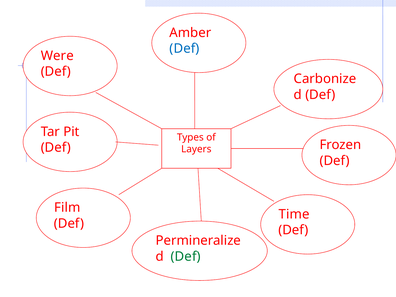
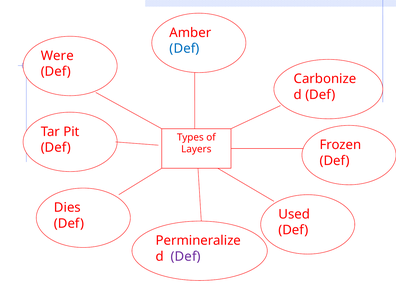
Film: Film -> Dies (67, 208)
Time: Time -> Used (294, 214)
Def colour: green -> purple (186, 256)
